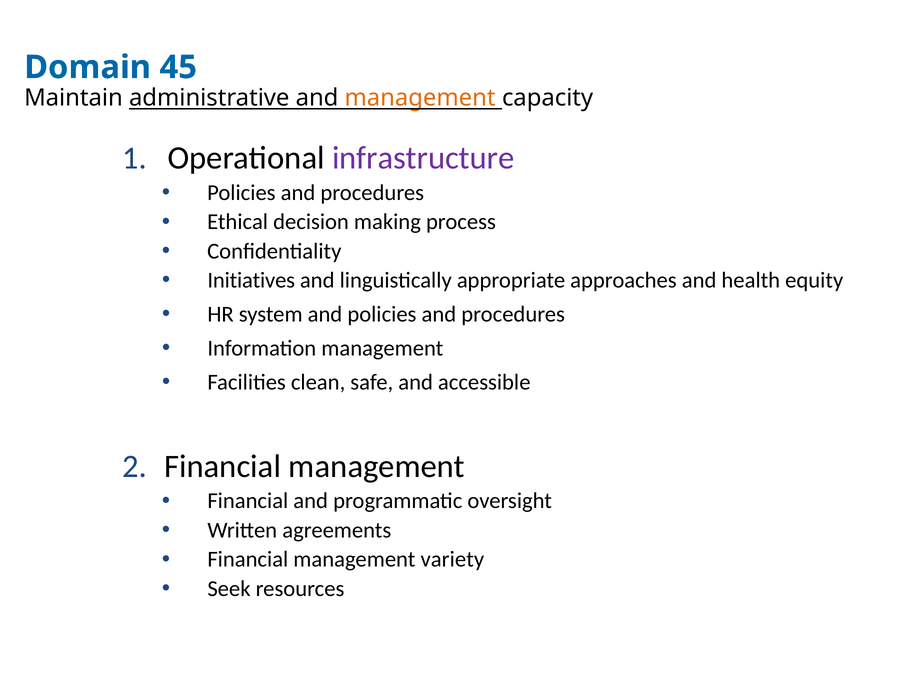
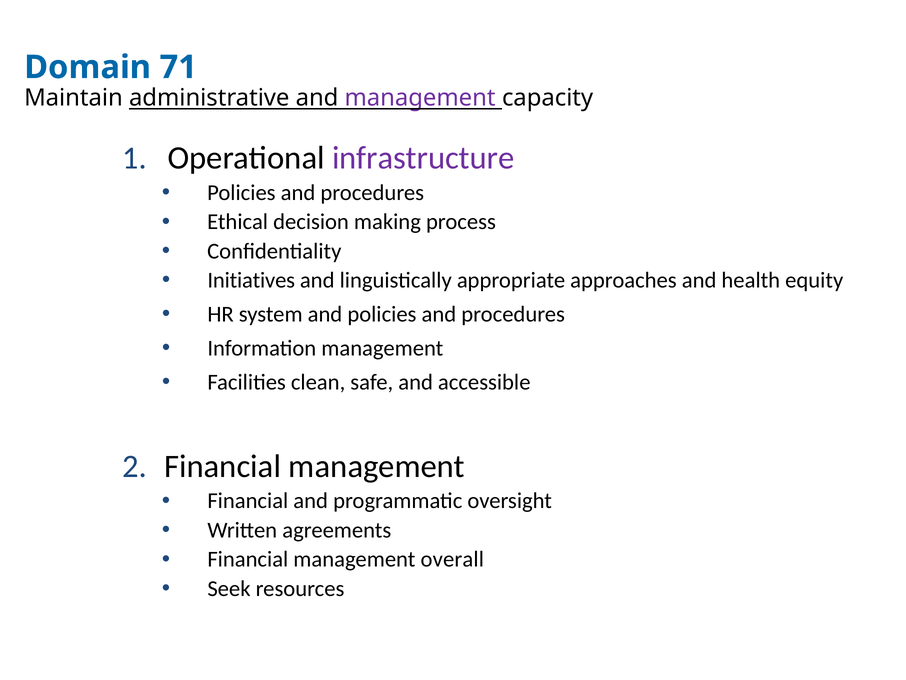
45: 45 -> 71 (178, 67)
management colour: orange -> purple (420, 98)
variety: variety -> overall (452, 559)
